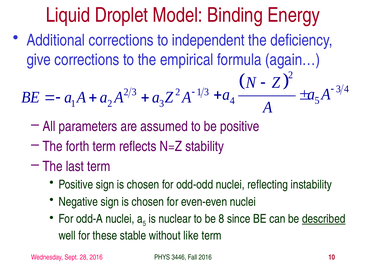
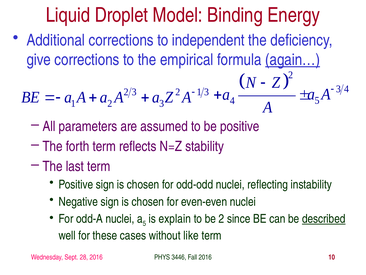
again… underline: none -> present (293, 60)
nuclear: nuclear -> explain (175, 218)
be 8: 8 -> 2 (221, 218)
stable: stable -> cases (133, 235)
